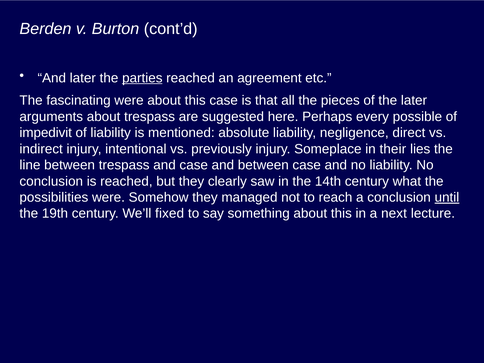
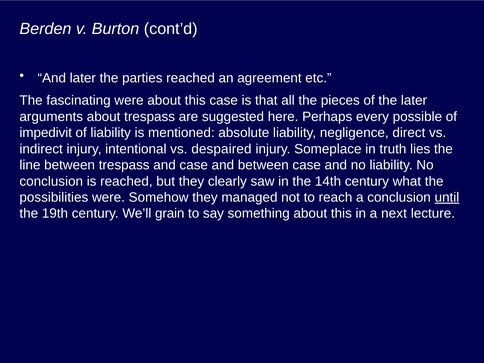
parties underline: present -> none (142, 78)
previously: previously -> despaired (221, 149)
their: their -> truth (393, 149)
fixed: fixed -> grain (170, 214)
